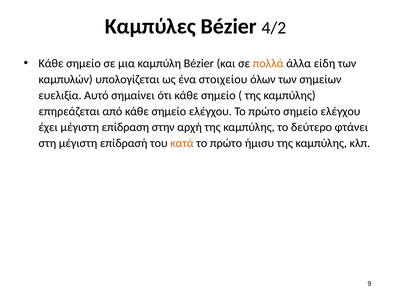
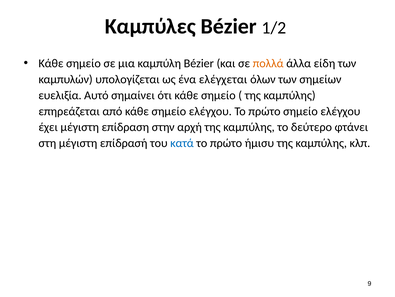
4/2: 4/2 -> 1/2 (274, 28)
στοιχείου: στοιχείου -> ελέγχεται (223, 79)
κατά colour: orange -> blue (182, 143)
